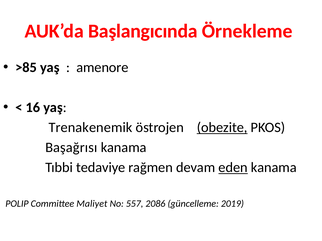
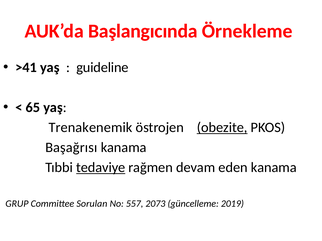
>85: >85 -> >41 (26, 68)
amenore: amenore -> guideline (102, 68)
16: 16 -> 65 (33, 108)
tedaviye underline: none -> present (101, 168)
eden underline: present -> none (233, 168)
POLIP: POLIP -> GRUP (17, 204)
Maliyet: Maliyet -> Sorulan (92, 204)
2086: 2086 -> 2073 (155, 204)
